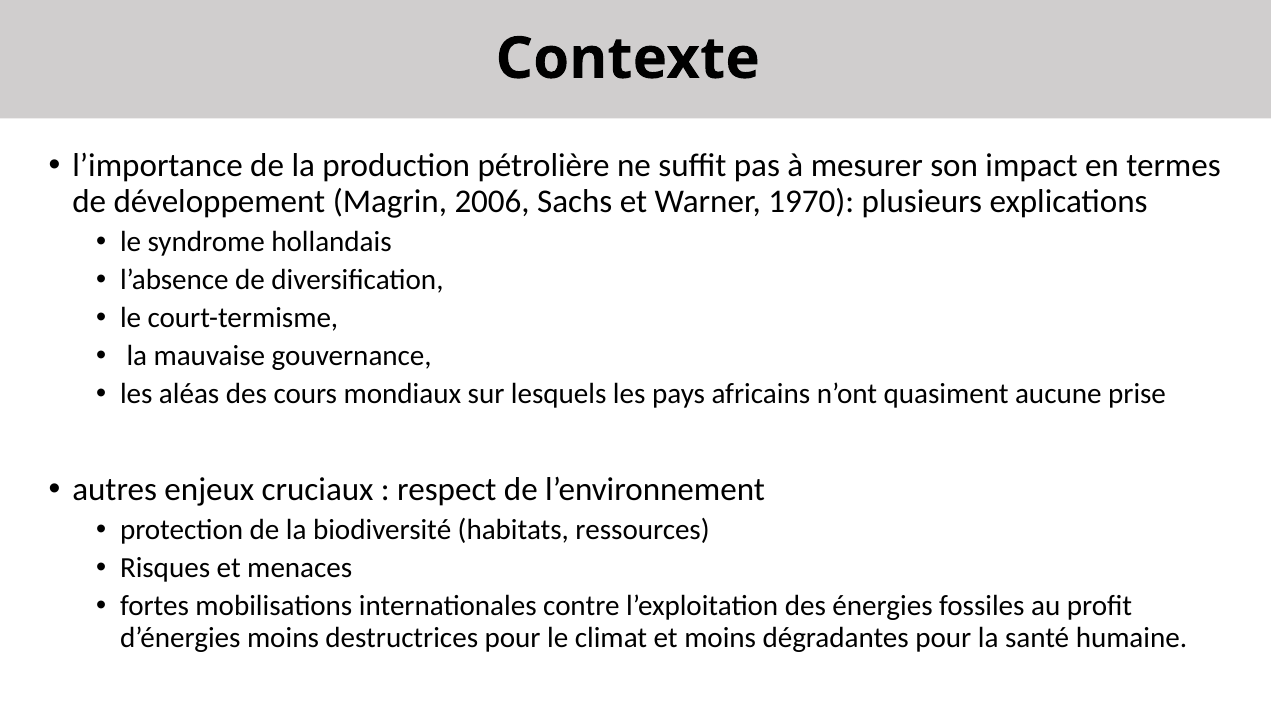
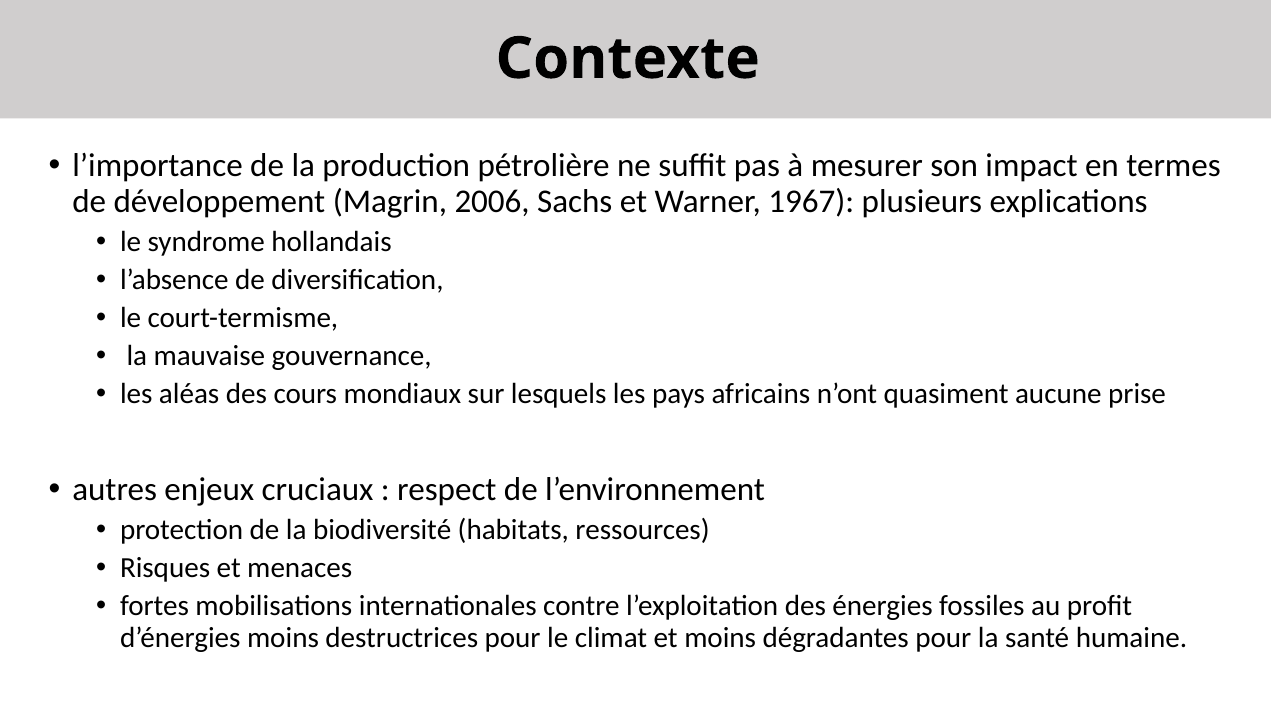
1970: 1970 -> 1967 (811, 202)
